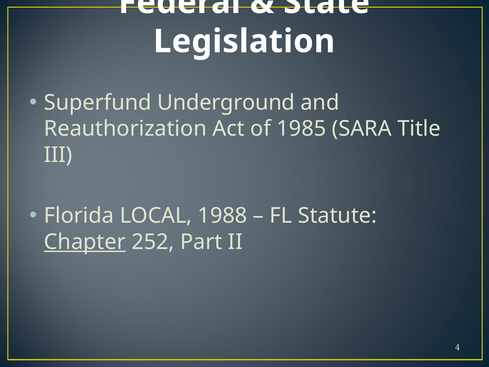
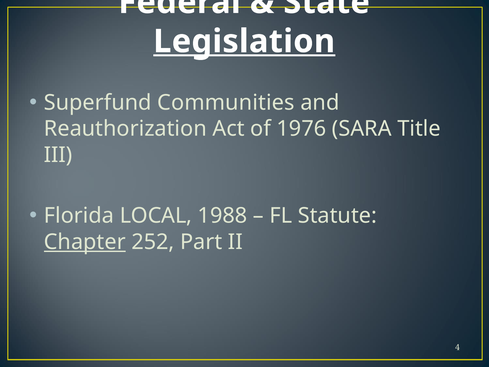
Legislation underline: none -> present (244, 41)
Underground: Underground -> Communities (226, 103)
1985: 1985 -> 1976 (301, 129)
